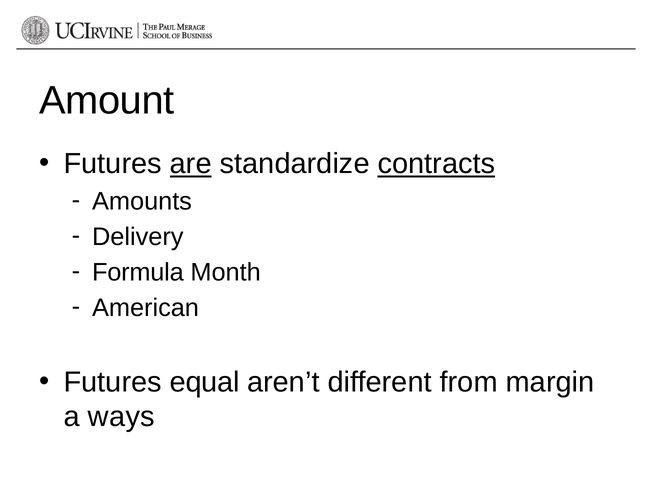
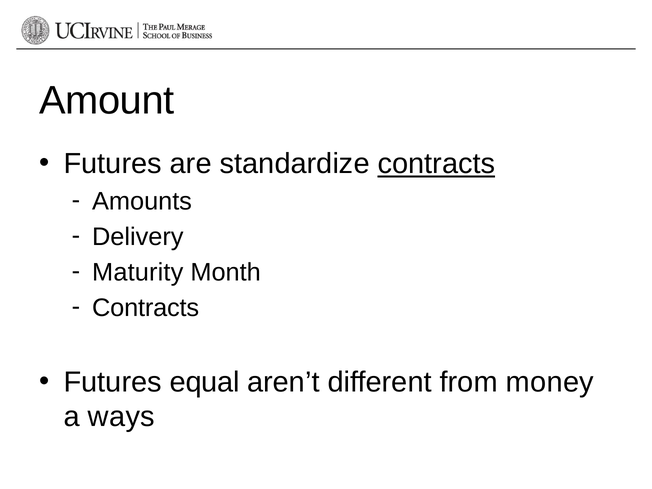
are underline: present -> none (191, 164)
Formula: Formula -> Maturity (138, 272)
American: American -> Contracts (146, 308)
margin: margin -> money (550, 382)
